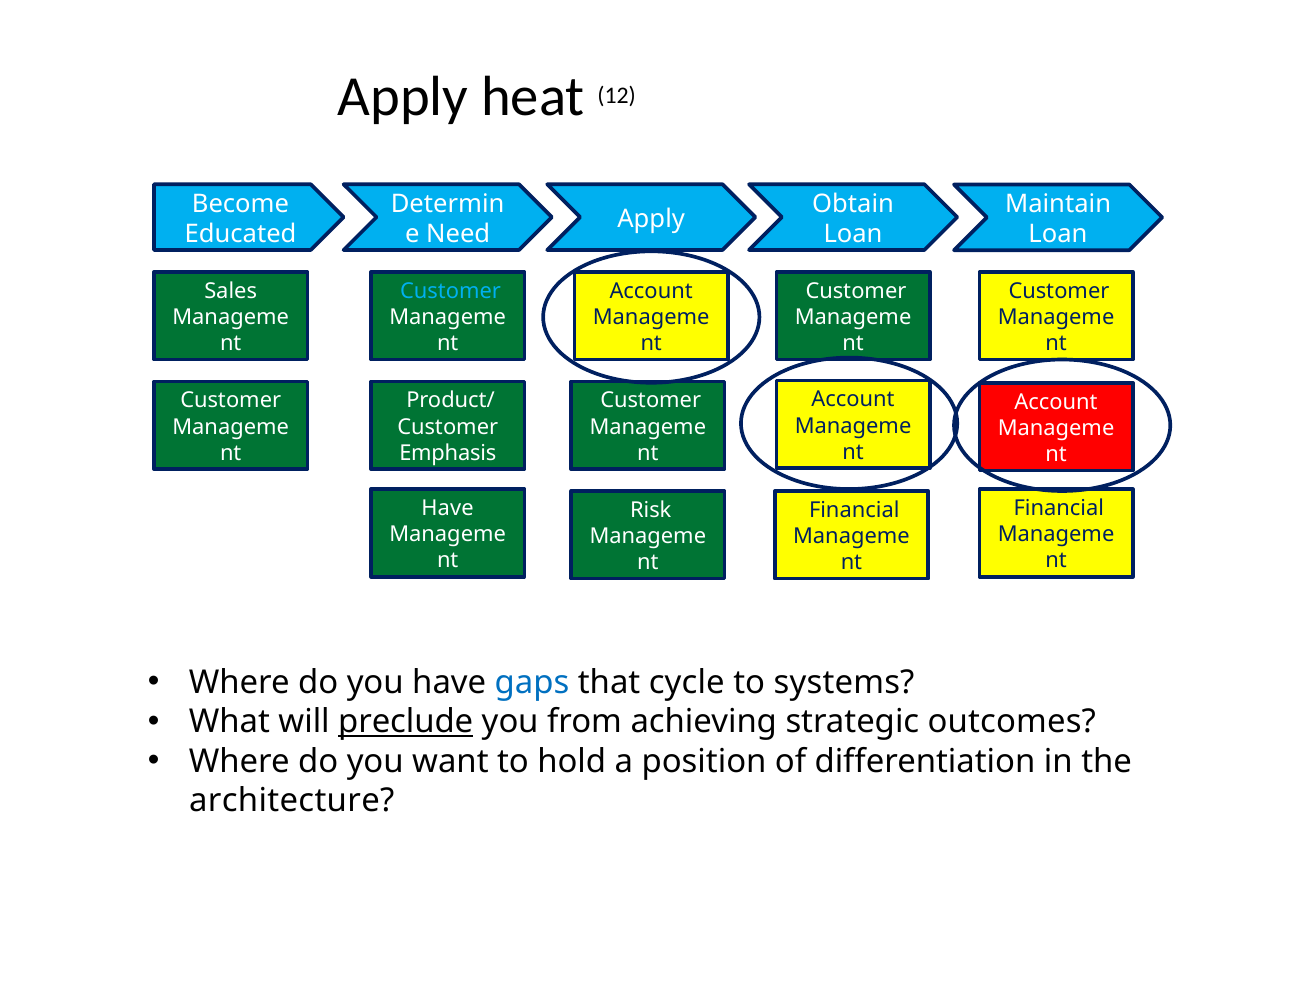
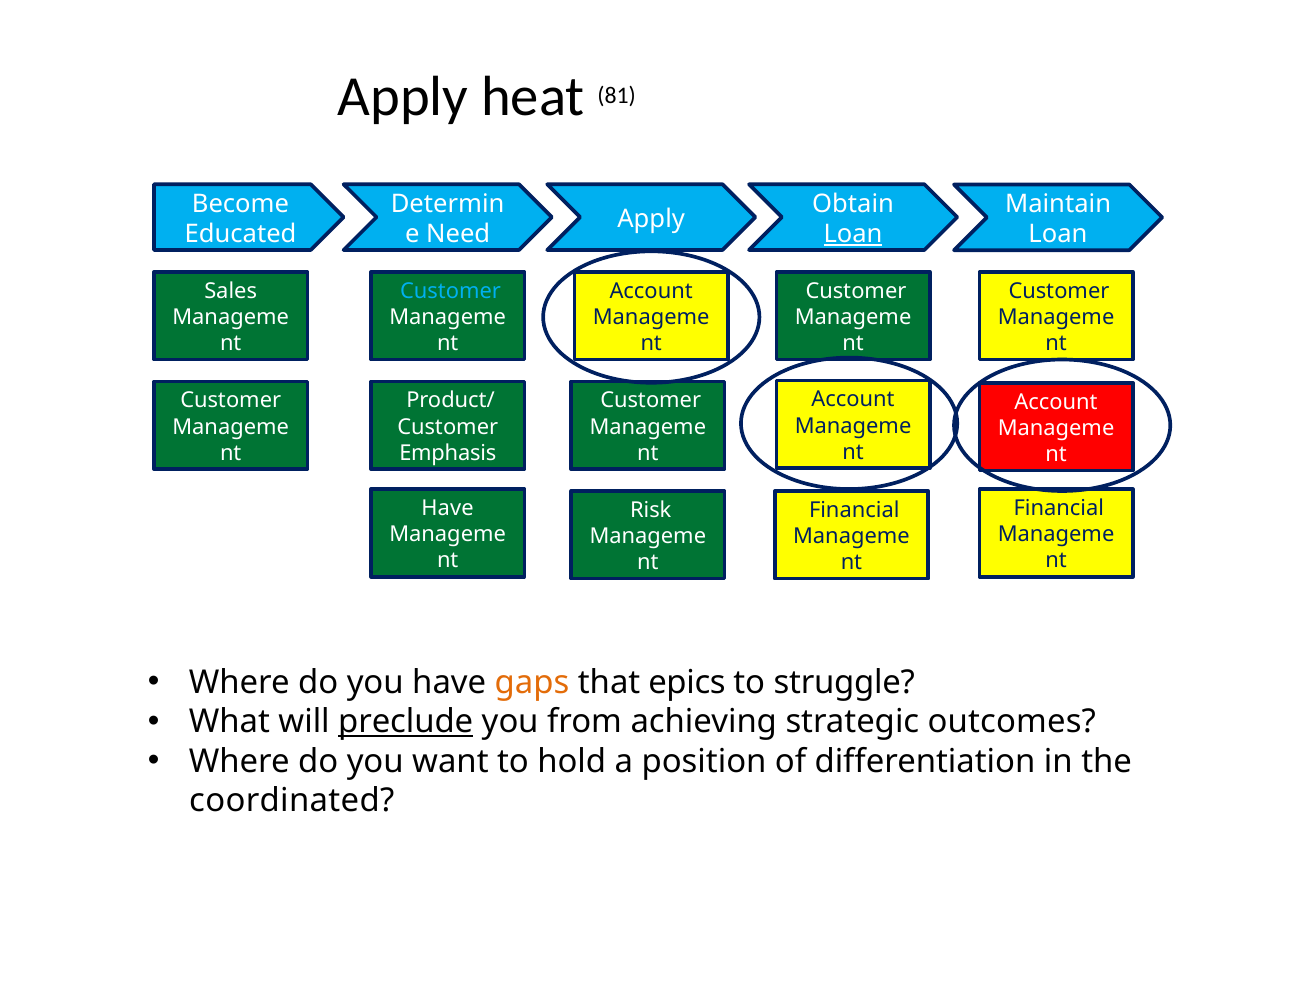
12: 12 -> 81 (617, 96)
Loan underline: none -> present (853, 234)
gaps colour: blue -> orange (532, 683)
cycle: cycle -> epics (687, 683)
systems: systems -> struggle (844, 683)
architecture: architecture -> coordinated (292, 801)
